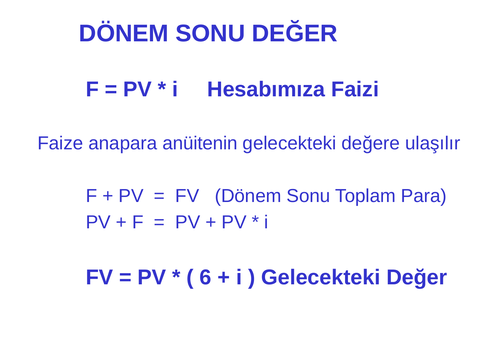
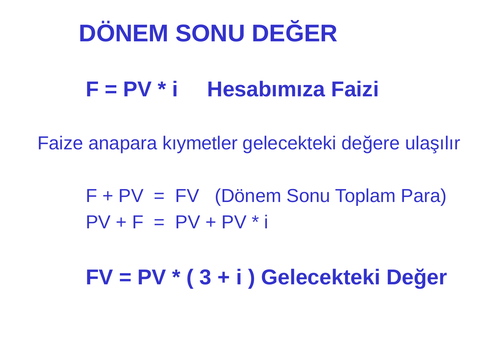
anüitenin: anüitenin -> kıymetler (200, 144)
6: 6 -> 3 (206, 277)
